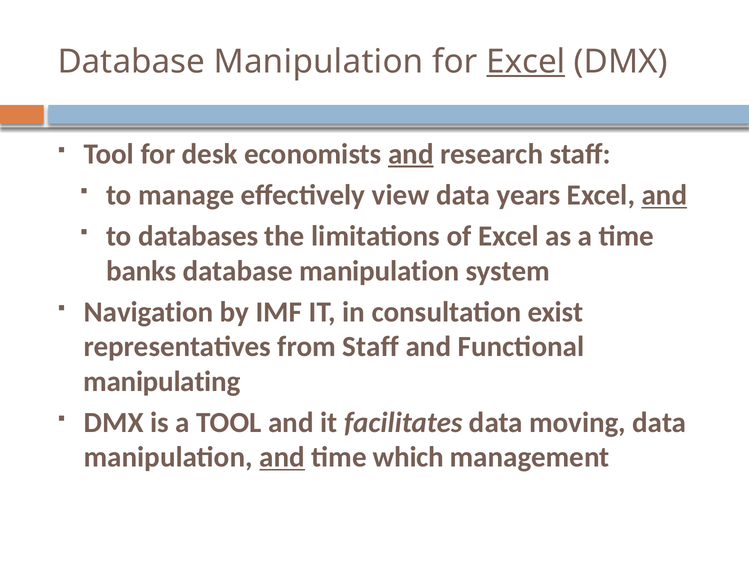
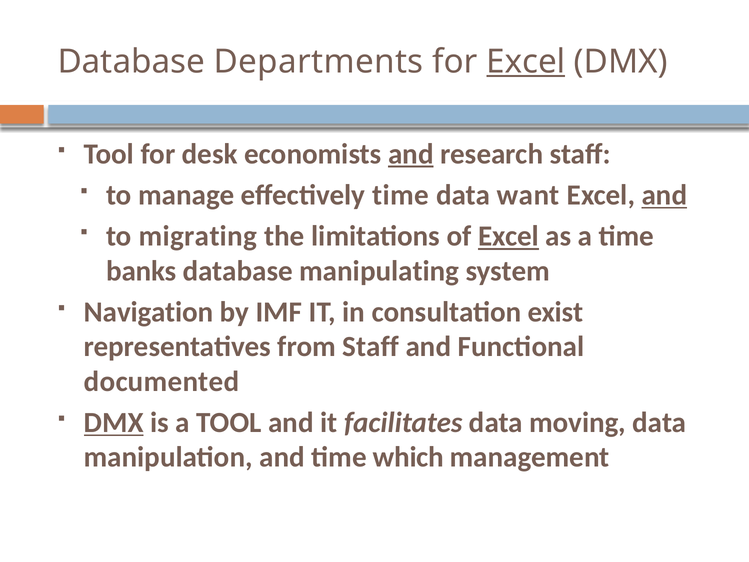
Manipulation: Manipulation -> Departments (319, 62)
effectively view: view -> time (400, 195)
years: years -> want (528, 195)
databases: databases -> migrating (198, 236)
Excel underline: none -> present (508, 236)
manipulation: manipulation -> manipulating (379, 271)
manipulating: manipulating -> documented (162, 381)
DMX underline: none -> present (114, 422)
and underline: present -> none (282, 457)
